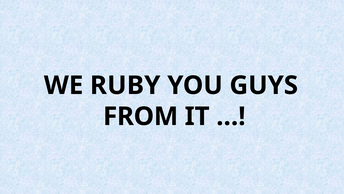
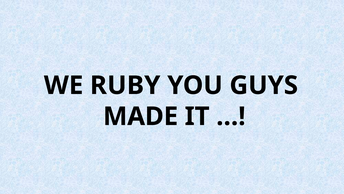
FROM: FROM -> MADE (141, 116)
